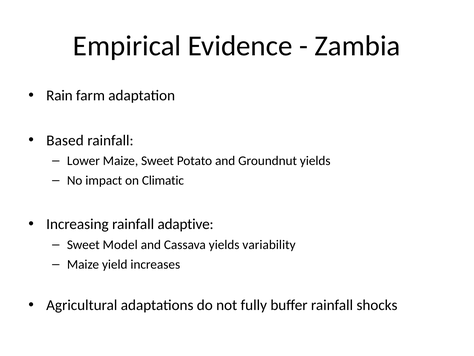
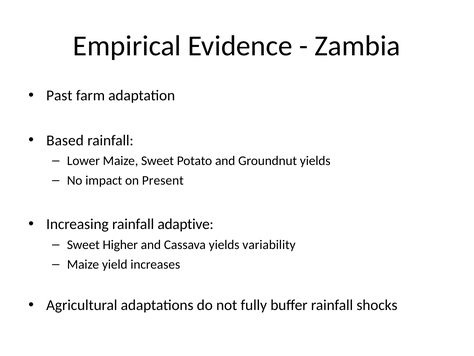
Rain: Rain -> Past (59, 95)
Climatic: Climatic -> Present (163, 180)
Model: Model -> Higher (120, 245)
